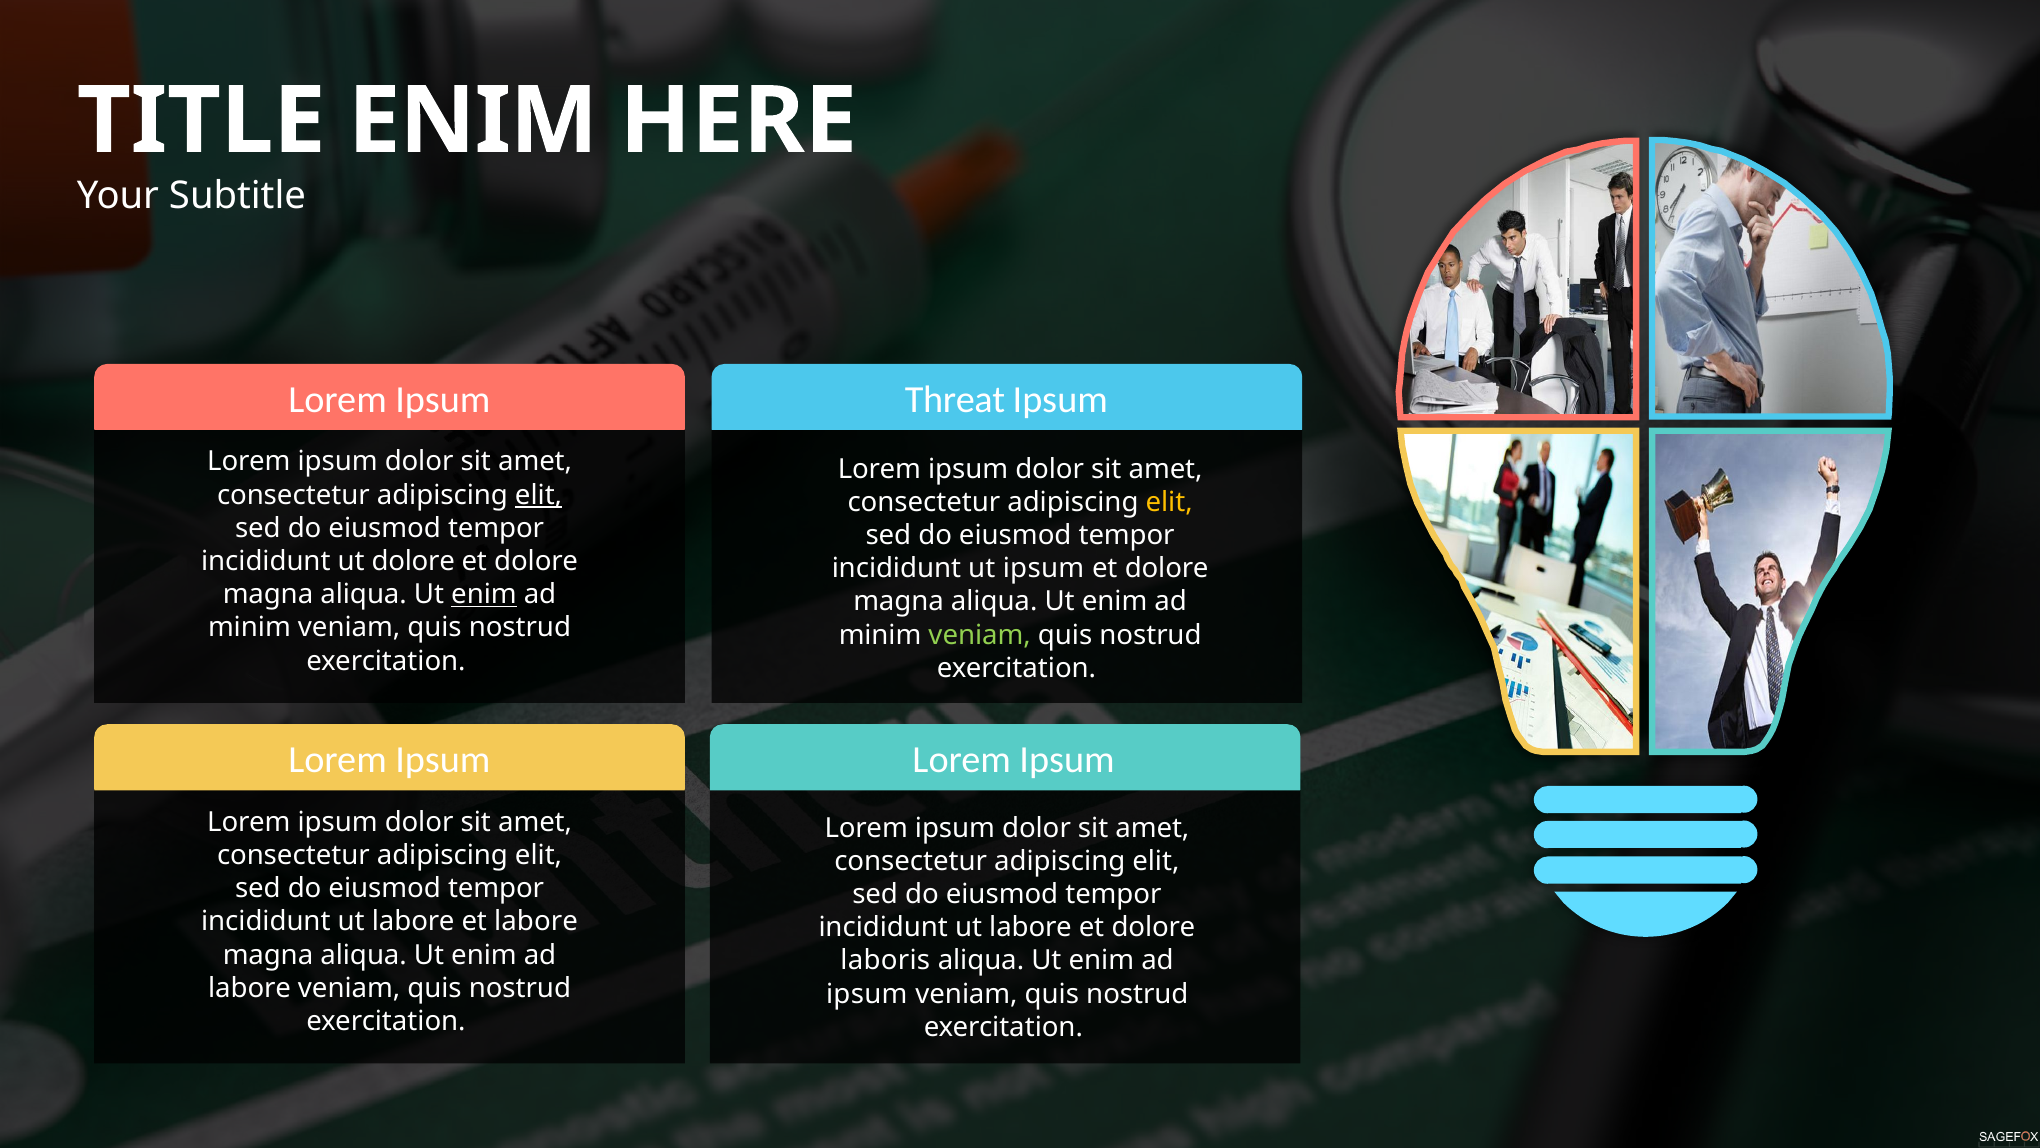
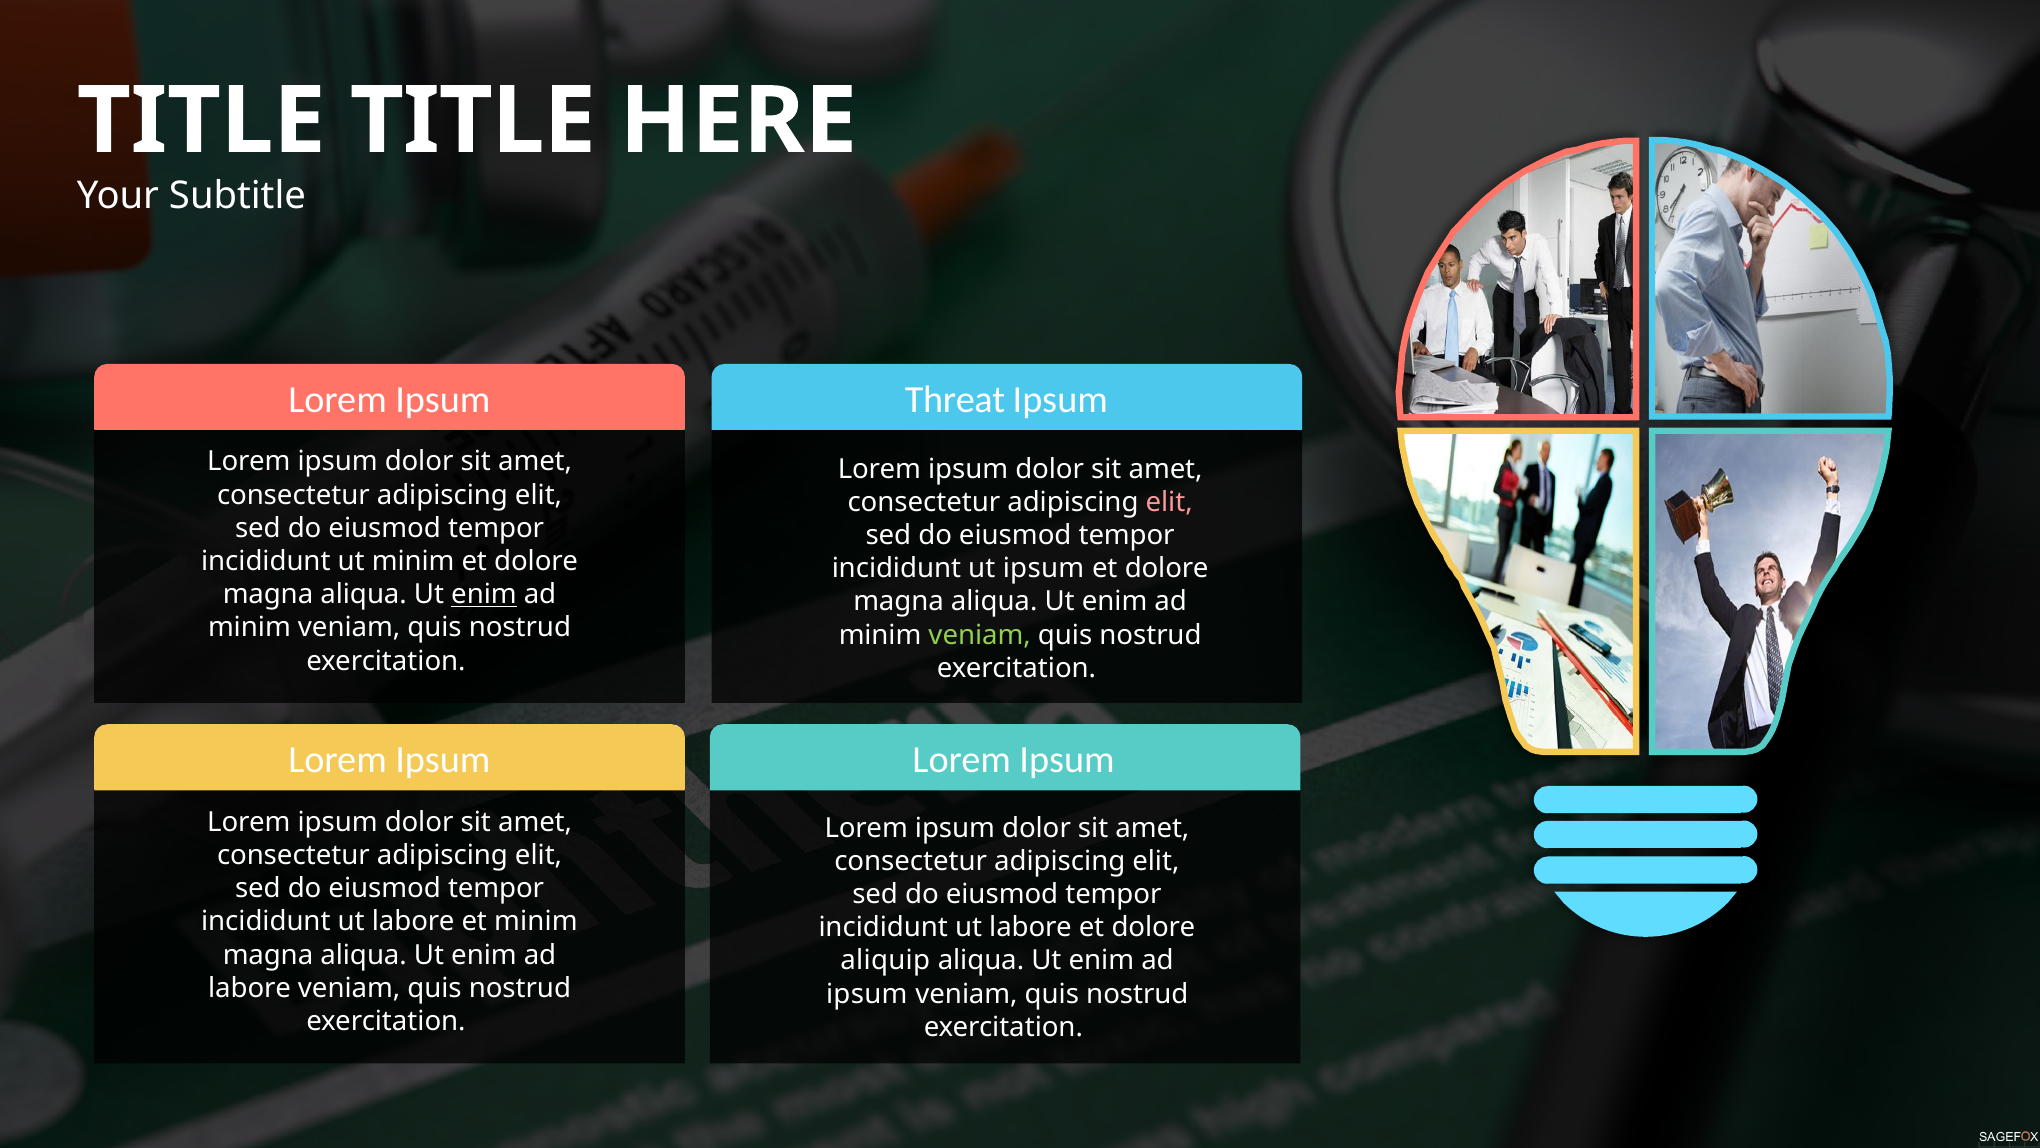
ENIM: ENIM -> TITLE (473, 121)
elit underline: present -> none (539, 495)
elit colour: yellow -> pink (1169, 502)
ut dolore: dolore -> minim (413, 561)
et labore: labore -> minim (536, 921)
laboris: laboris -> aliquip (885, 960)
